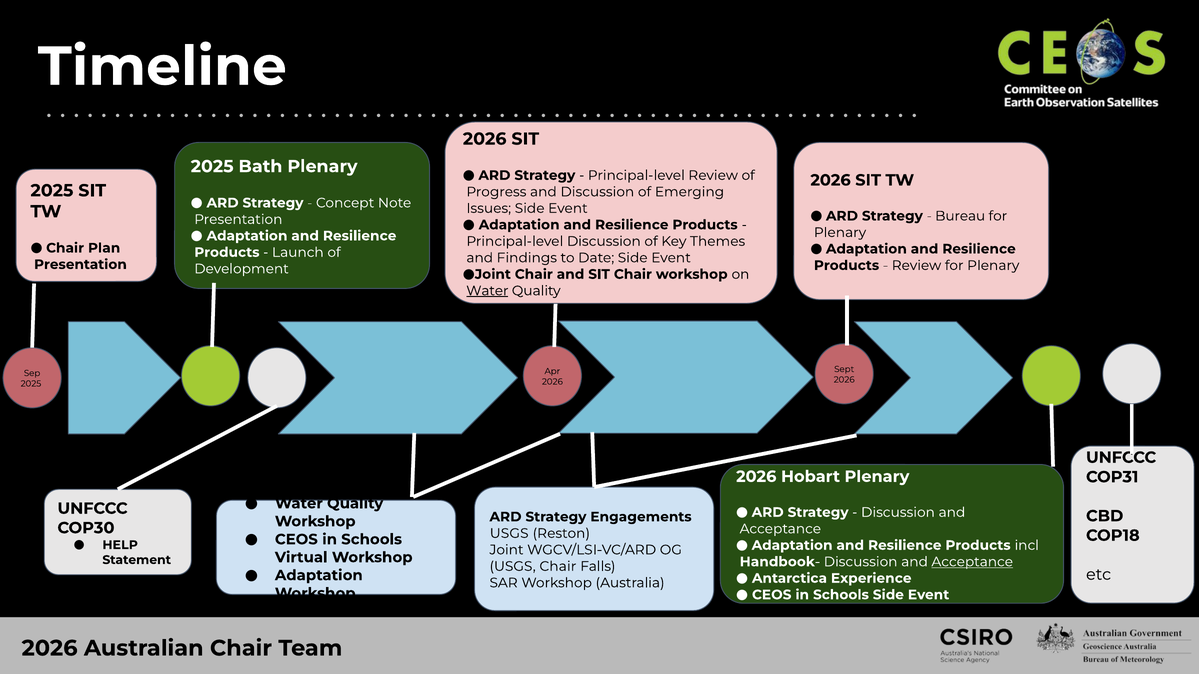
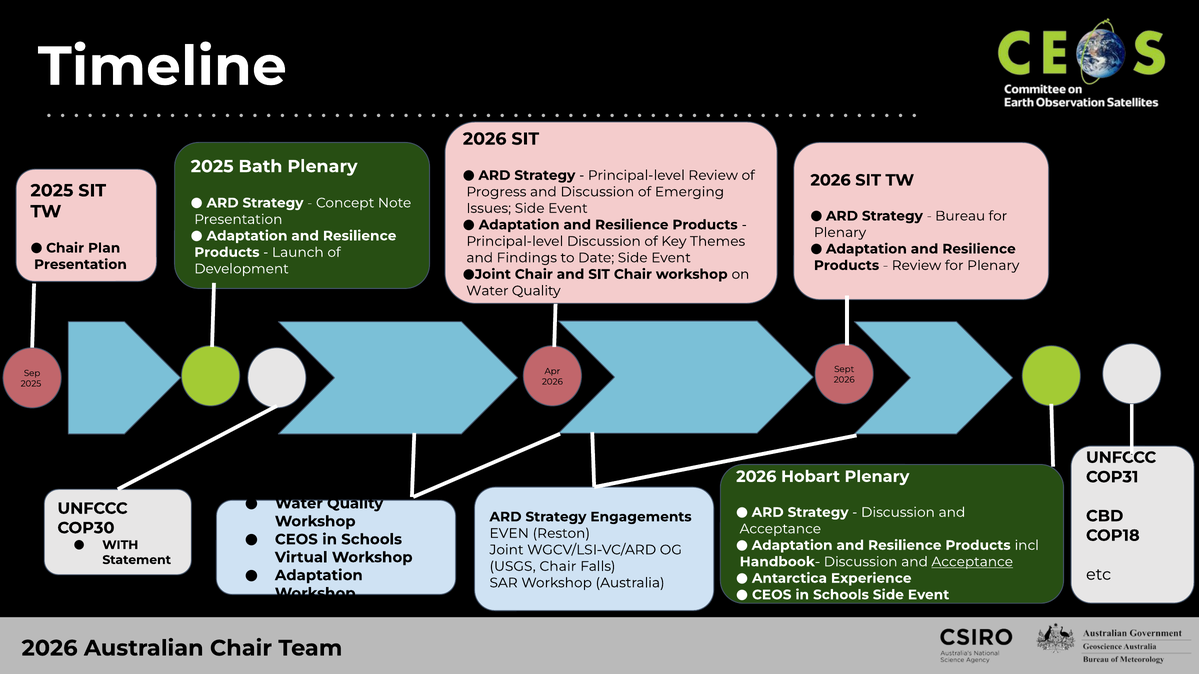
Water underline: present -> none (487, 291)
USGS: USGS -> EVEN (509, 534)
HELP: HELP -> WITH (120, 545)
